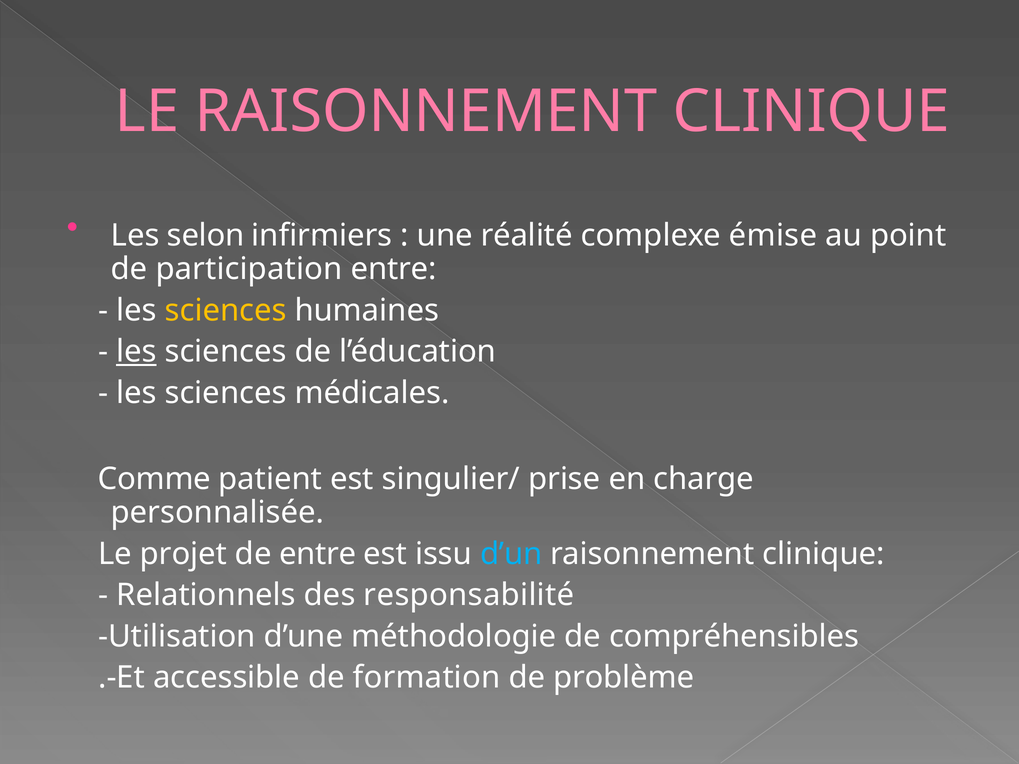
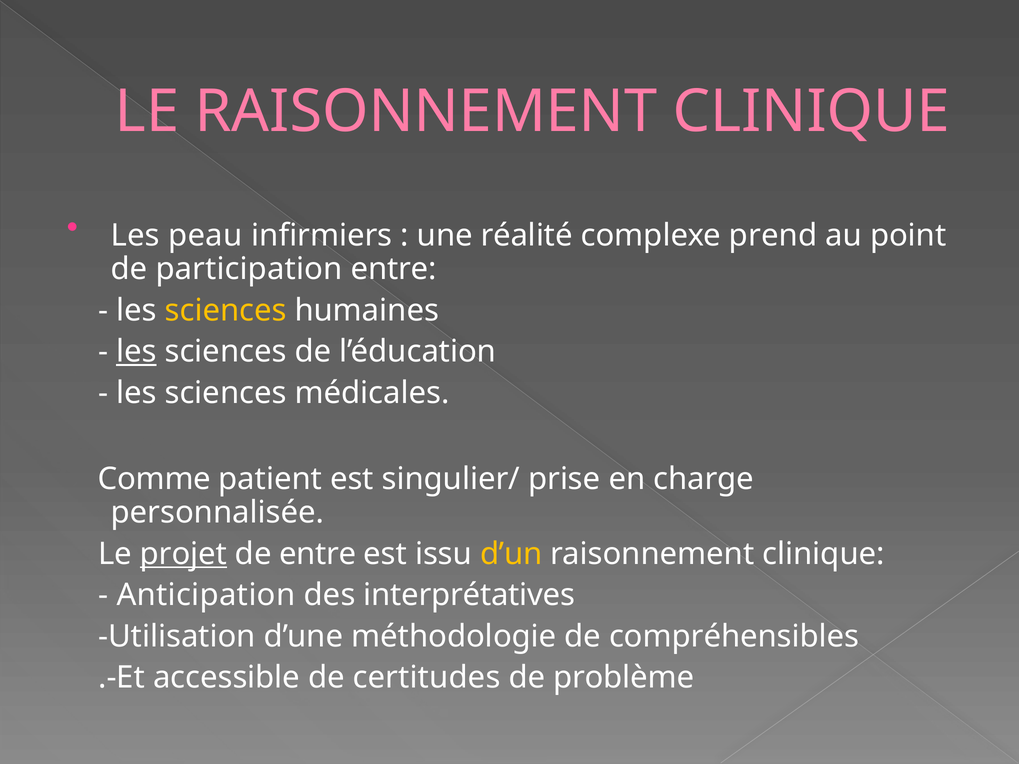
selon: selon -> peau (205, 236)
émise: émise -> prend (773, 236)
projet underline: none -> present (183, 554)
d’un colour: light blue -> yellow (511, 554)
Relationnels: Relationnels -> Anticipation (206, 595)
responsabilité: responsabilité -> interprétatives (469, 595)
formation: formation -> certitudes (427, 678)
